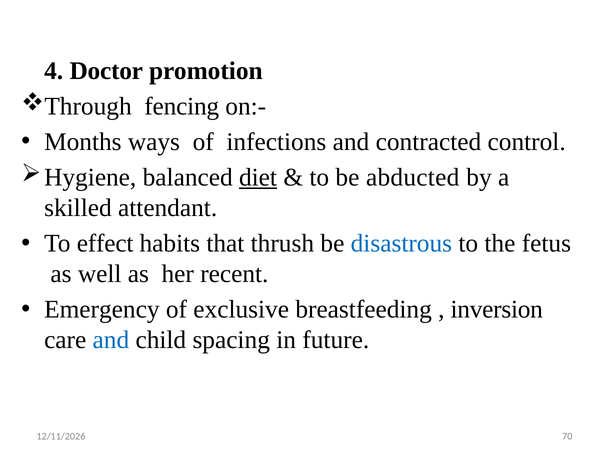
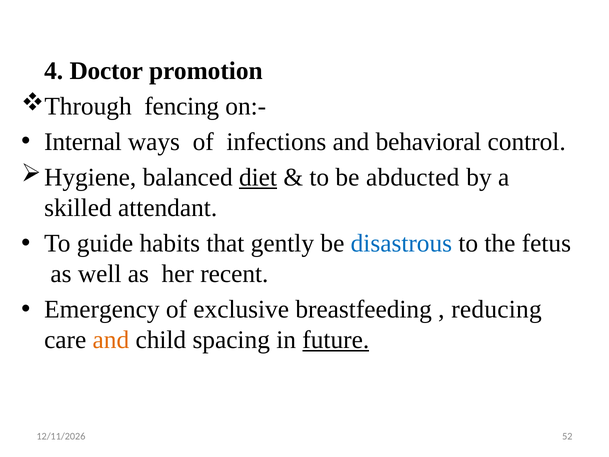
Months: Months -> Internal (83, 142)
contracted: contracted -> behavioral (429, 142)
effect: effect -> guide (105, 243)
thrush: thrush -> gently (282, 243)
inversion: inversion -> reducing (497, 309)
and colour: blue -> orange (111, 340)
future underline: none -> present (336, 340)
70: 70 -> 52 (567, 436)
